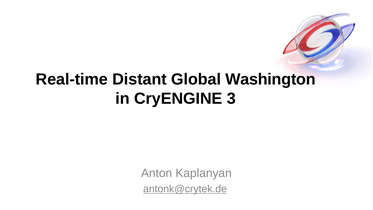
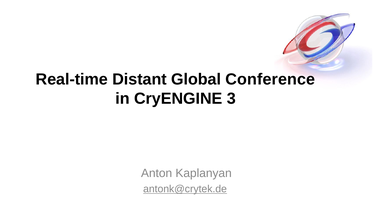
Washington: Washington -> Conference (270, 79)
